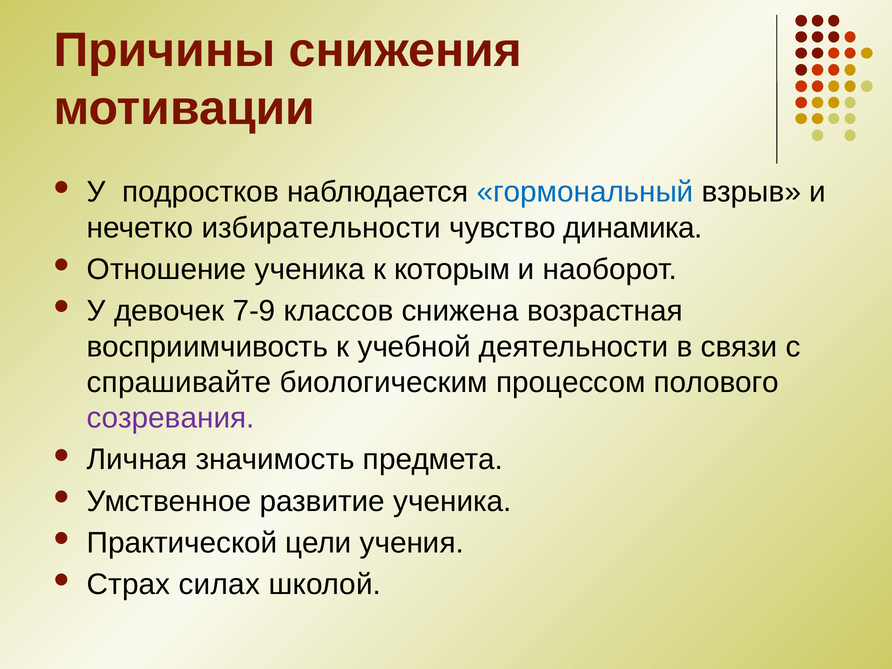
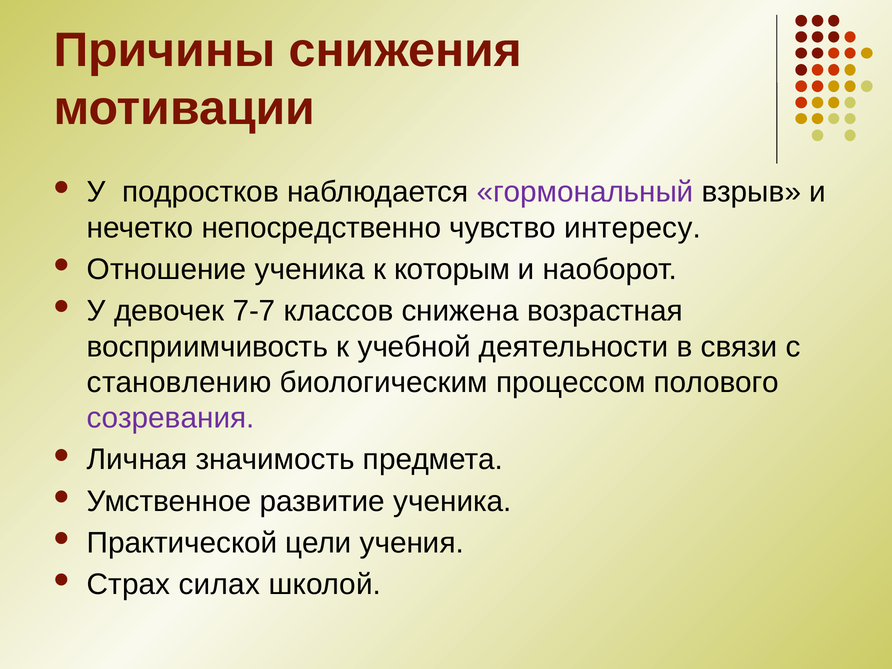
гормональный colour: blue -> purple (585, 192)
избирательности: избирательности -> непосредственно (321, 228)
динамика: динамика -> интересу (633, 228)
7-9: 7-9 -> 7-7 (254, 311)
спрашивайте: спрашивайте -> становлению (179, 382)
